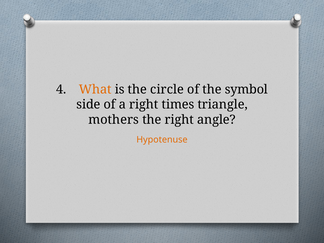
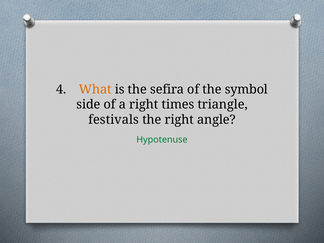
circle: circle -> sefira (167, 89)
mothers: mothers -> festivals (114, 120)
Hypotenuse colour: orange -> green (162, 140)
